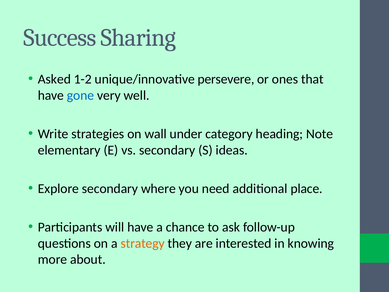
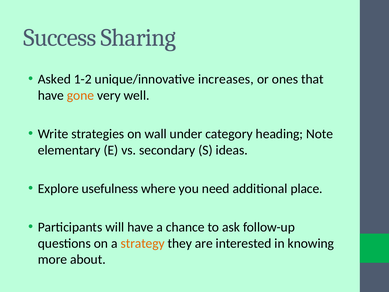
persevere: persevere -> increases (226, 79)
gone colour: blue -> orange (81, 95)
Explore secondary: secondary -> usefulness (110, 188)
